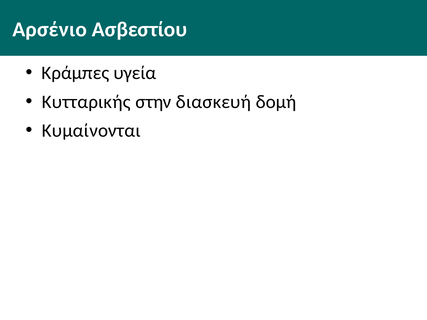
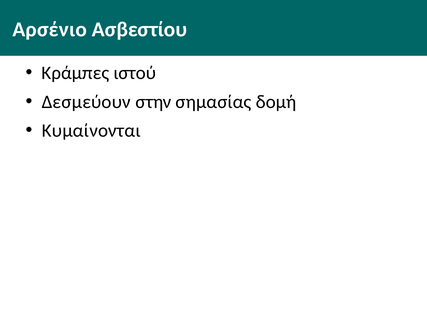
υγεία: υγεία -> ιστού (135, 73)
Κυτταρικής: Κυτταρικής -> Δεσμεύουν (86, 102)
διασκευή: διασκευή -> σημασίας (214, 102)
